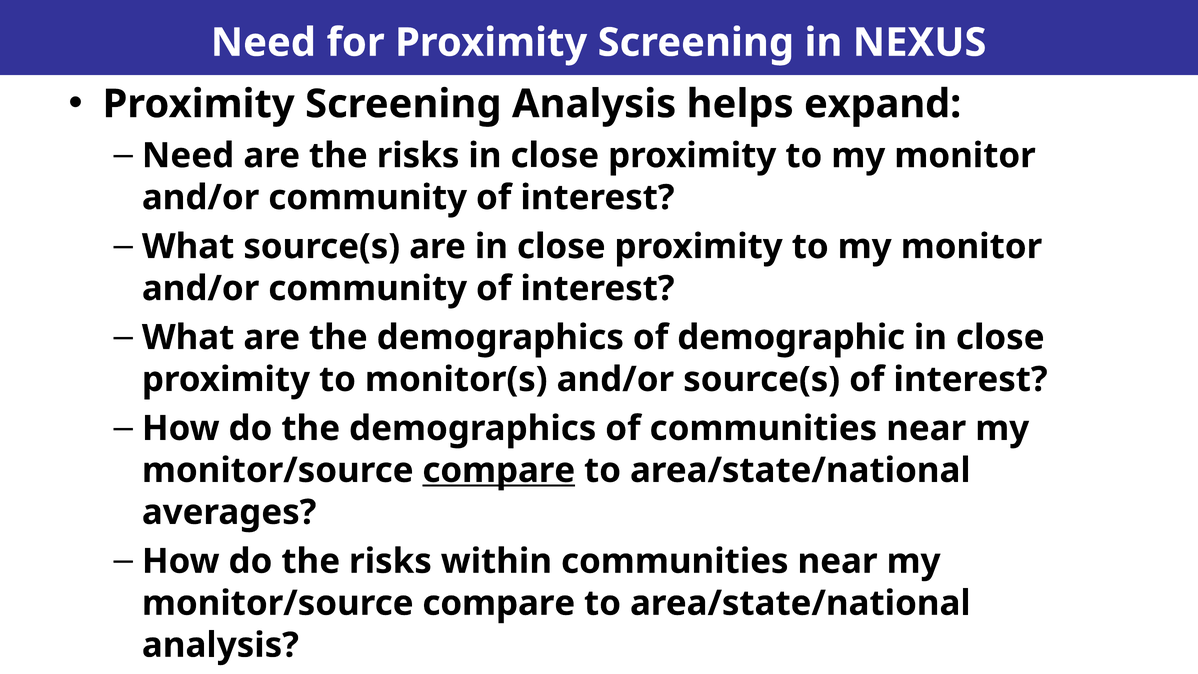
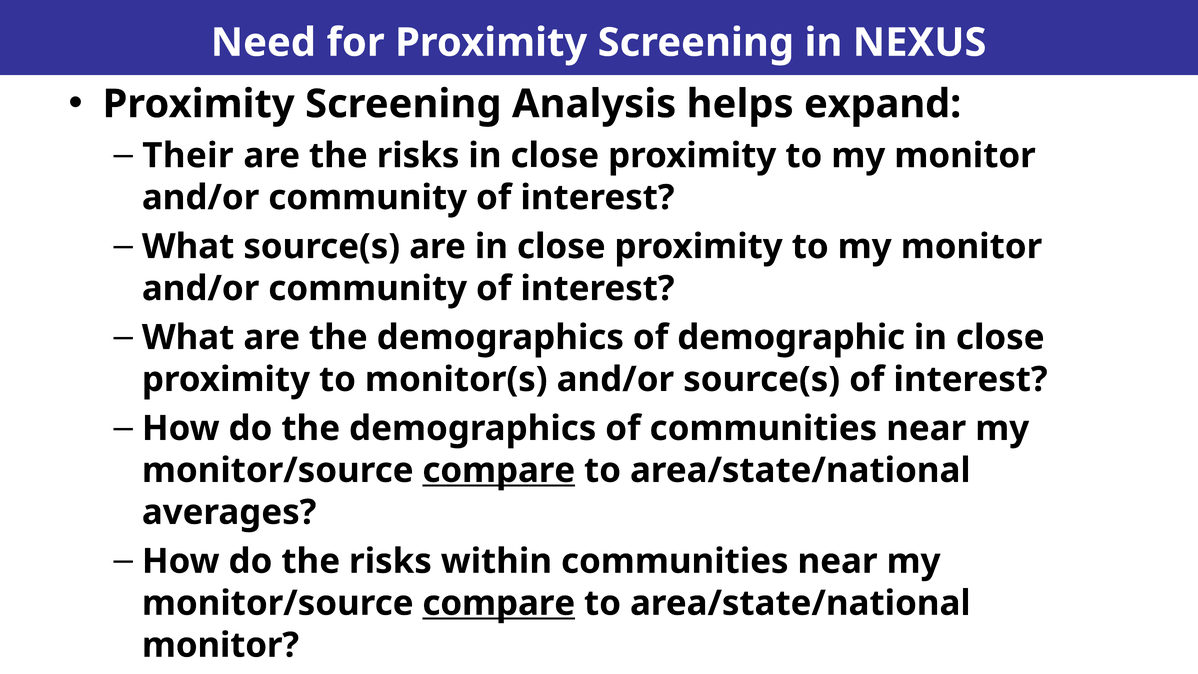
Need: Need -> Their (188, 156)
compare underline: none -> present (499, 603)
analysis: analysis -> monitor (220, 645)
